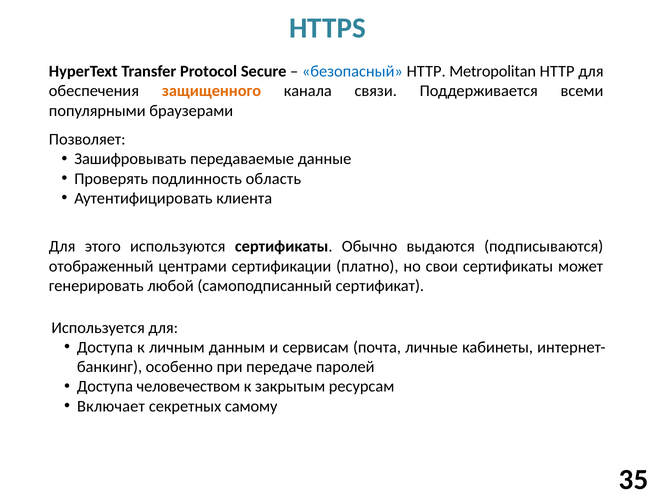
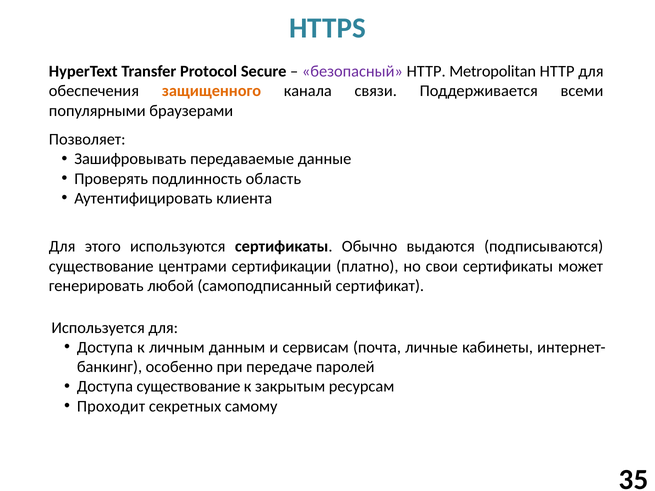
безопасный colour: blue -> purple (352, 71)
отображенный: отображенный -> существование (101, 266)
Доступа человечеством: человечеством -> существование (188, 387)
Включает: Включает -> Проходит (111, 406)
